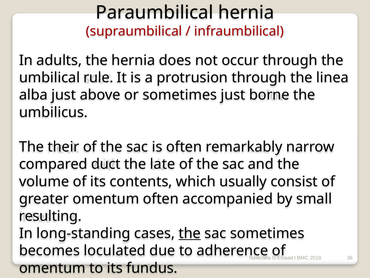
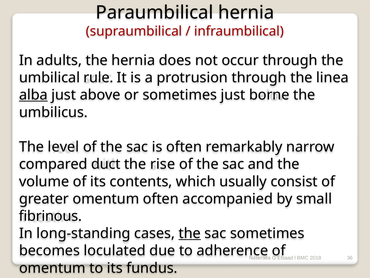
alba underline: none -> present (33, 95)
their: their -> level (63, 147)
late: late -> rise (163, 164)
resulting: resulting -> fibrinous (50, 216)
